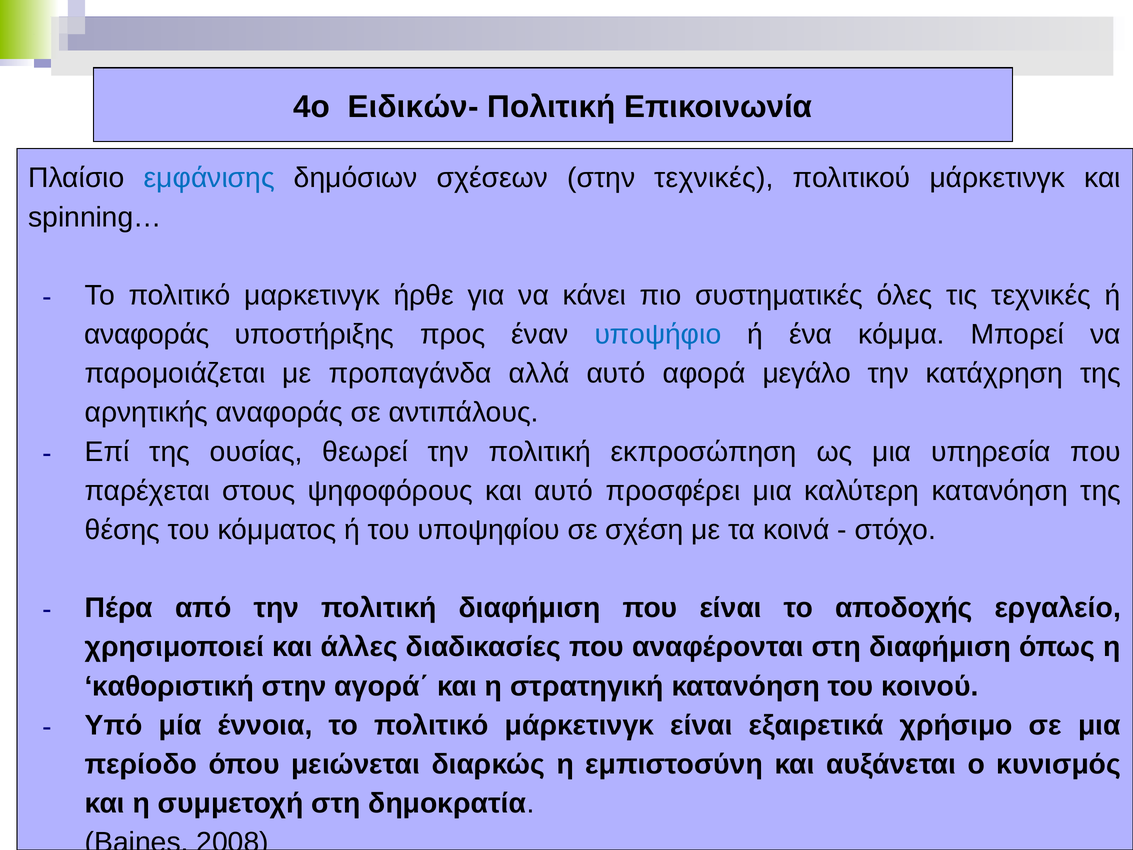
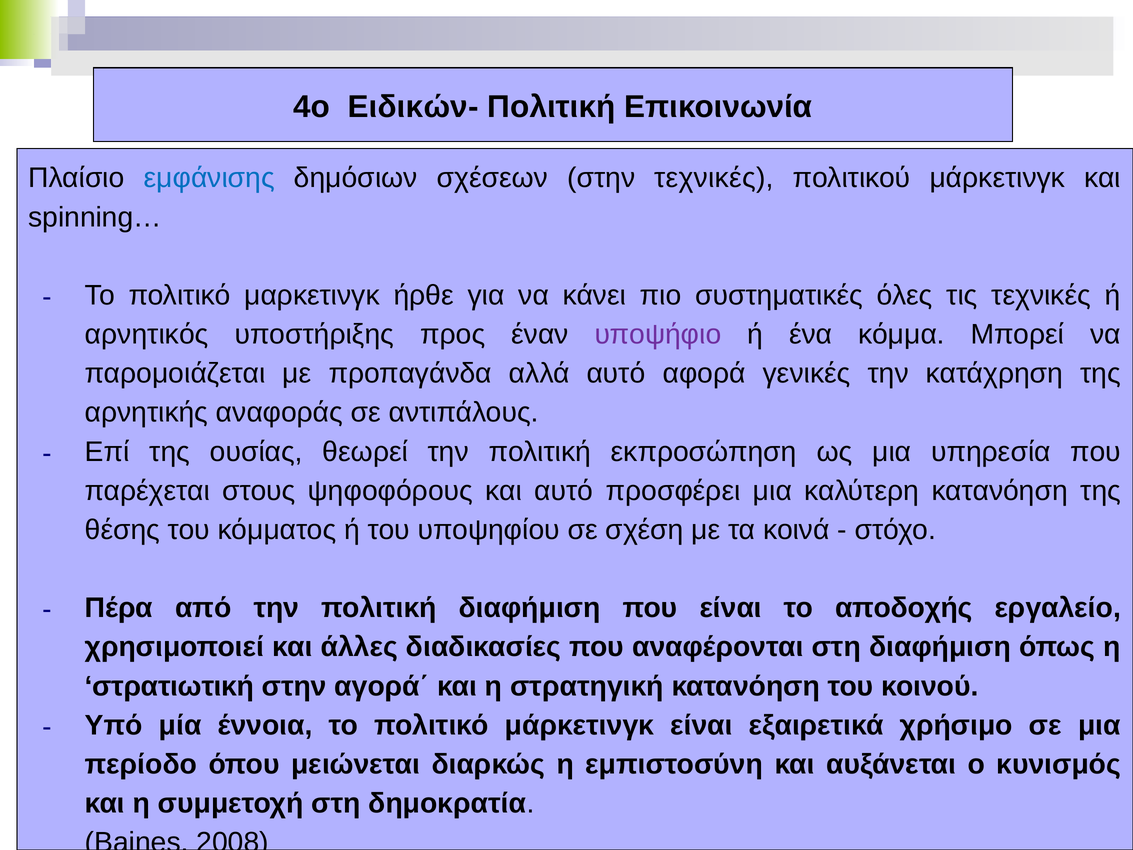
αναφοράς: αναφοράς -> αρνητικός (147, 334)
υποψήφιο colour: blue -> purple (658, 334)
μεγάλο: μεγάλο -> γενικές (807, 373)
καθοριστική: καθοριστική -> στρατιωτική (169, 686)
